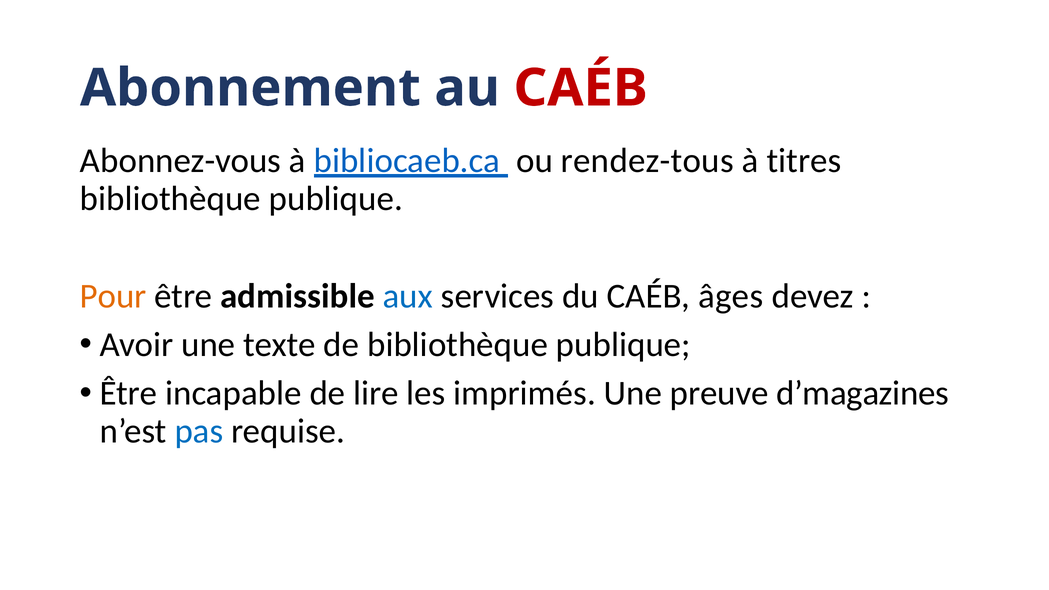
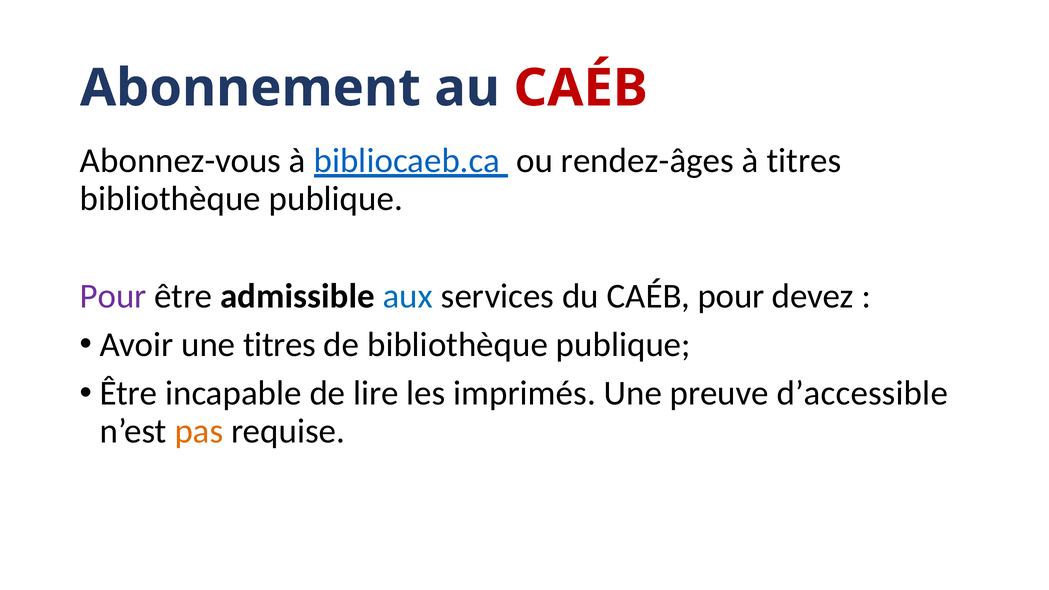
rendez-tous: rendez-tous -> rendez-âges (647, 161)
Pour colour: orange -> purple (113, 296)
CAÉB âges: âges -> pour (731, 296)
une texte: texte -> titres (280, 345)
d’magazines: d’magazines -> d’accessible (862, 393)
pas colour: blue -> orange (199, 431)
